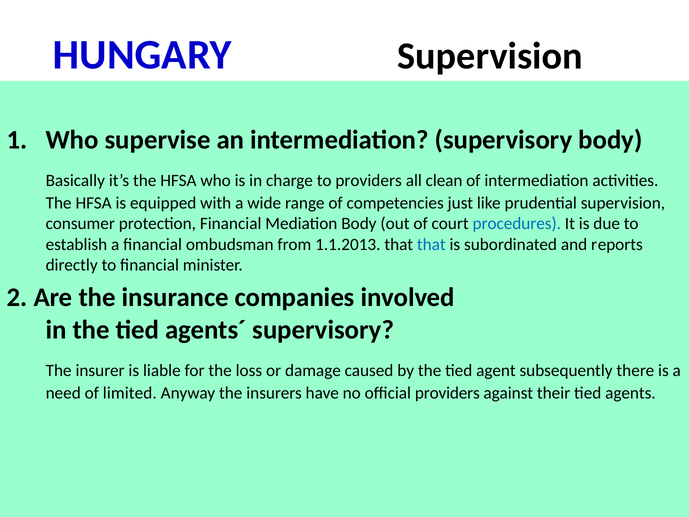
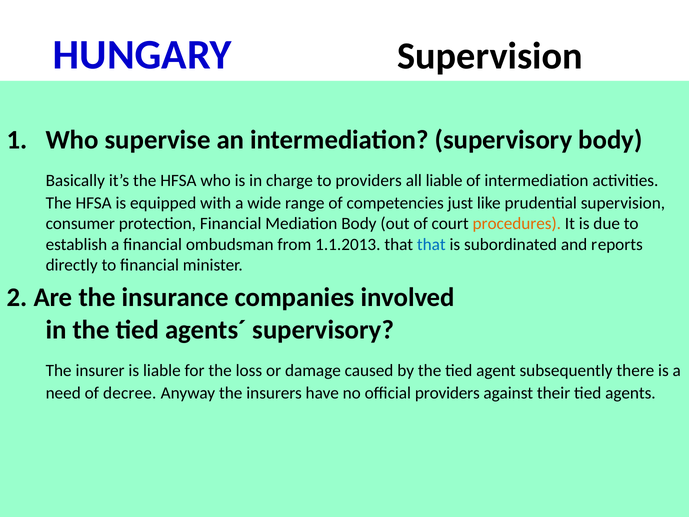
all clean: clean -> liable (444, 180)
procedures colour: blue -> orange (517, 224)
limited: limited -> decree (130, 393)
